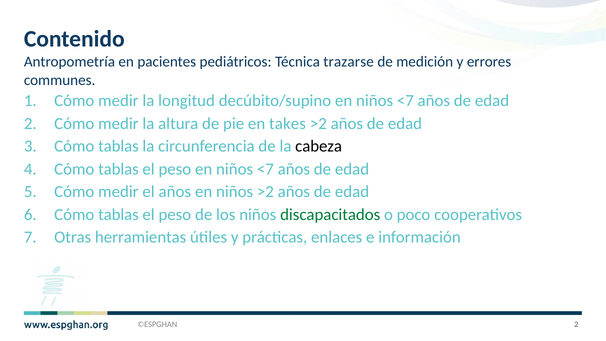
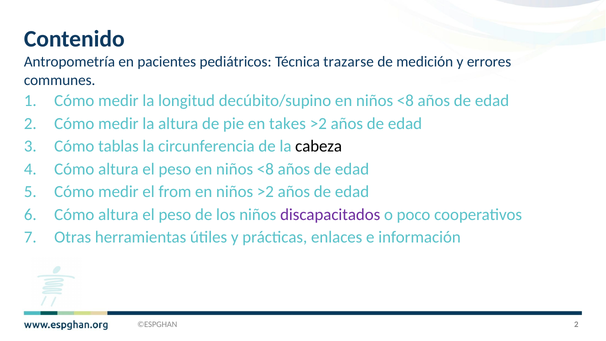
decúbito/supino en niños <7: <7 -> <8 (405, 101)
tablas: tablas -> altura (118, 169)
peso en niños <7: <7 -> <8 (265, 169)
el años: años -> from (175, 192)
tablas: tablas -> altura (118, 214)
discapacitados colour: green -> purple (330, 214)
